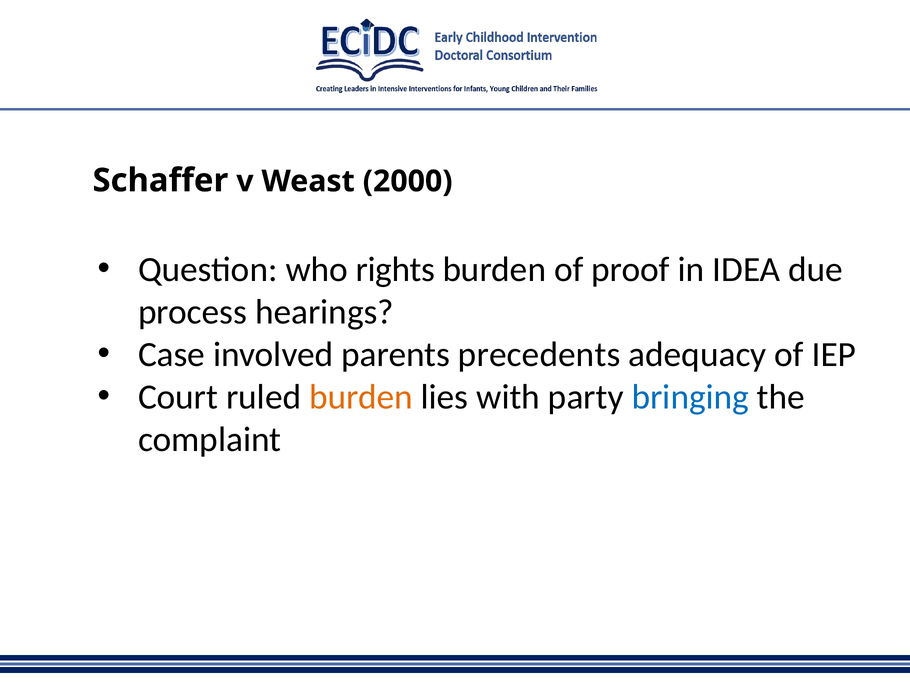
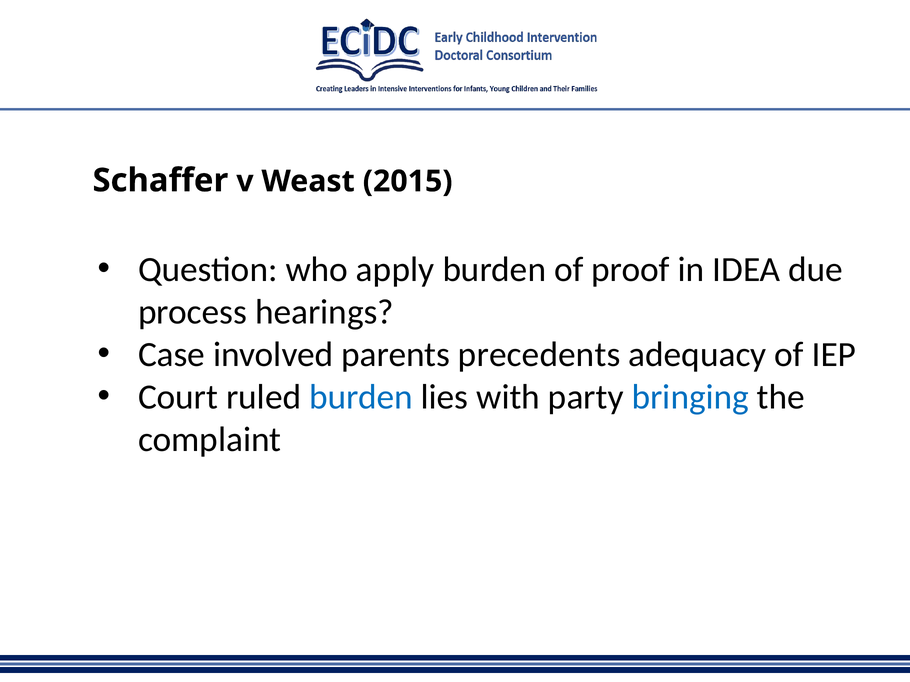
2000: 2000 -> 2015 (408, 181)
rights: rights -> apply (395, 270)
burden colour: orange -> blue (361, 397)
